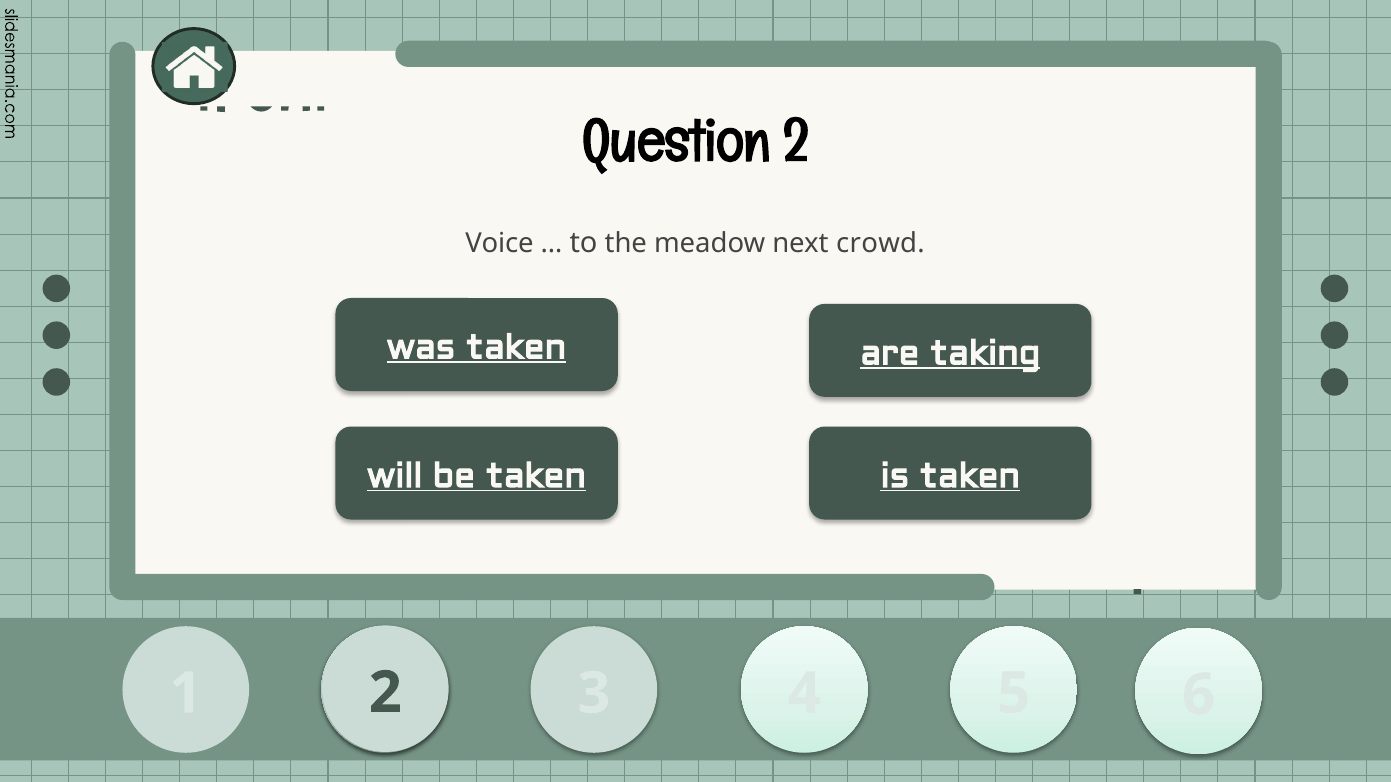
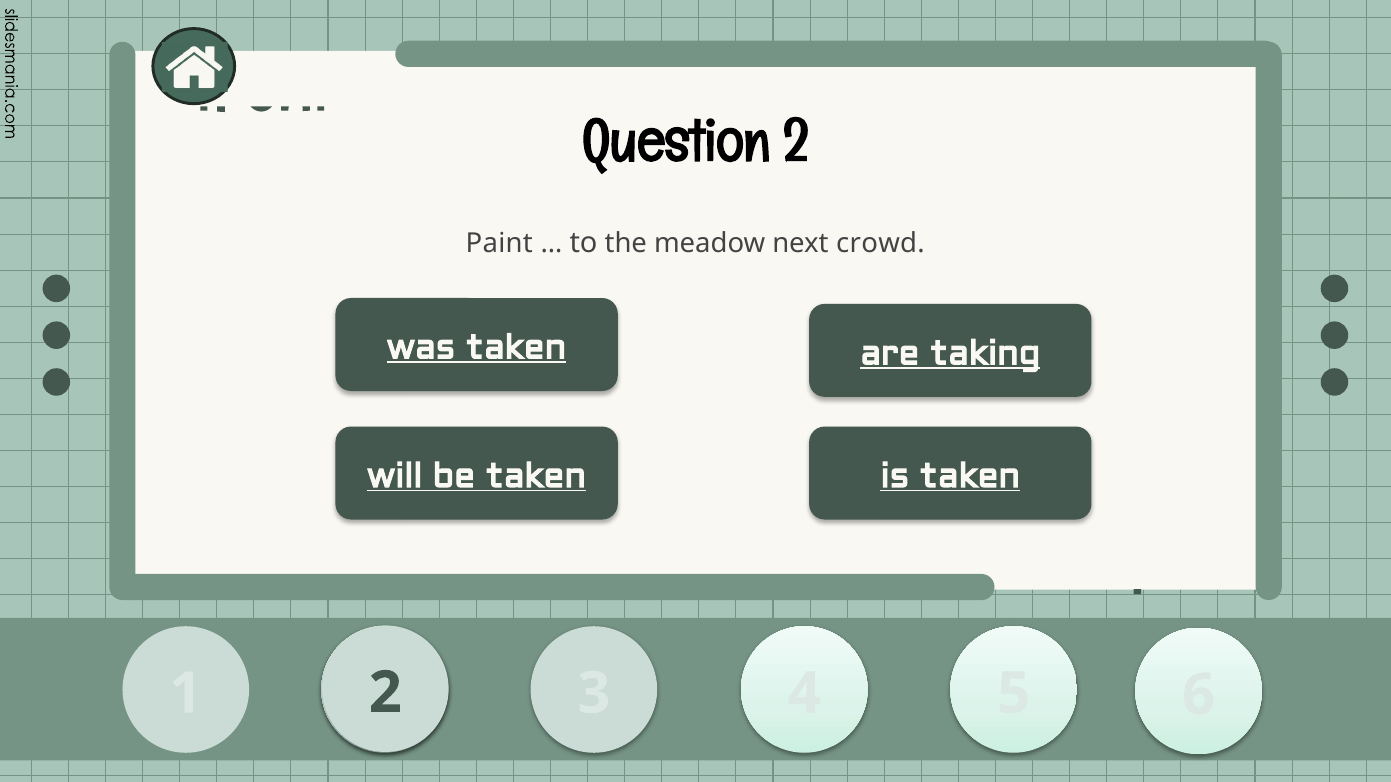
Voice: Voice -> Paint (499, 243)
